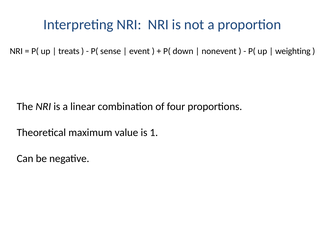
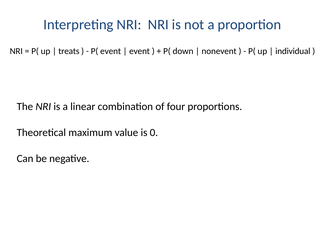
P( sense: sense -> event (111, 51)
weighting: weighting -> individual (293, 51)
1: 1 -> 0 (154, 132)
